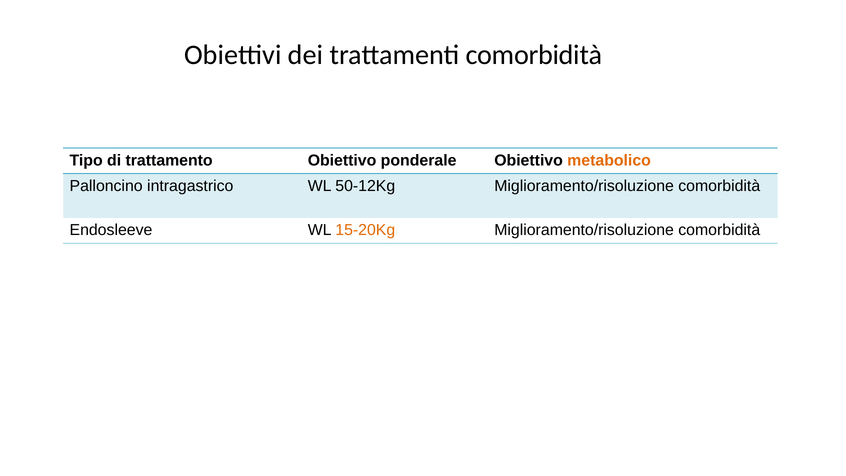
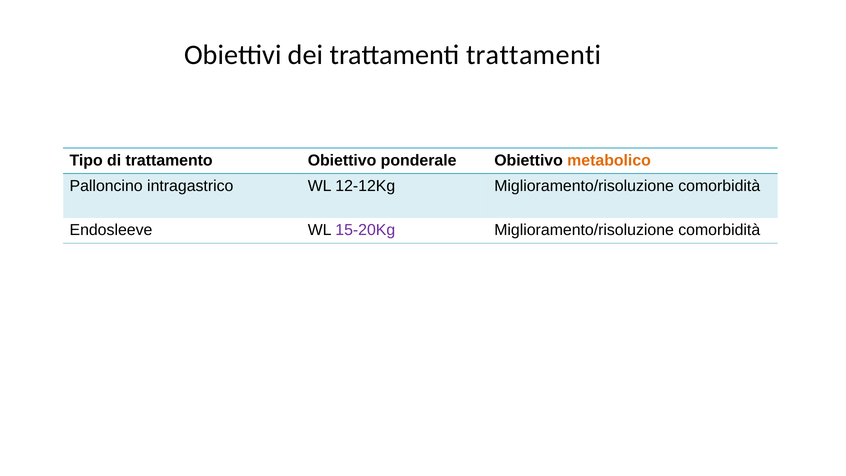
trattamenti comorbidità: comorbidità -> trattamenti (534, 55)
50-12Kg: 50-12Kg -> 12-12Kg (365, 186)
15-20Kg colour: orange -> purple (365, 230)
